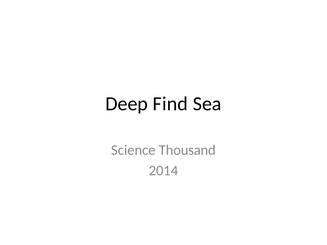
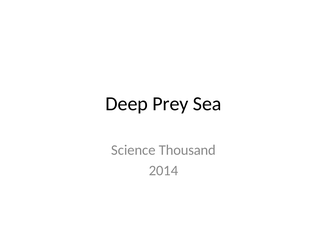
Find: Find -> Prey (170, 104)
